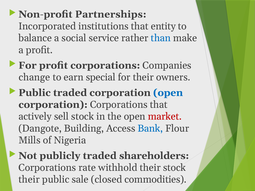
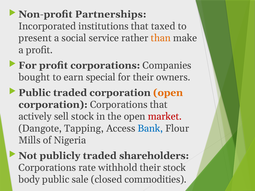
entity: entity -> taxed (163, 26)
balance: balance -> present (35, 38)
than colour: blue -> orange (161, 38)
change: change -> bought (34, 77)
open colour: blue -> orange (168, 93)
Building: Building -> Tapping (84, 129)
their: their -> body (29, 180)
